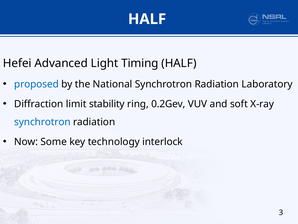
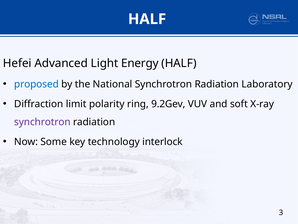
Timing: Timing -> Energy (140, 63)
stability: stability -> polarity (107, 104)
0.2Gev: 0.2Gev -> 9.2Gev (168, 104)
synchrotron colour: blue -> purple (42, 122)
